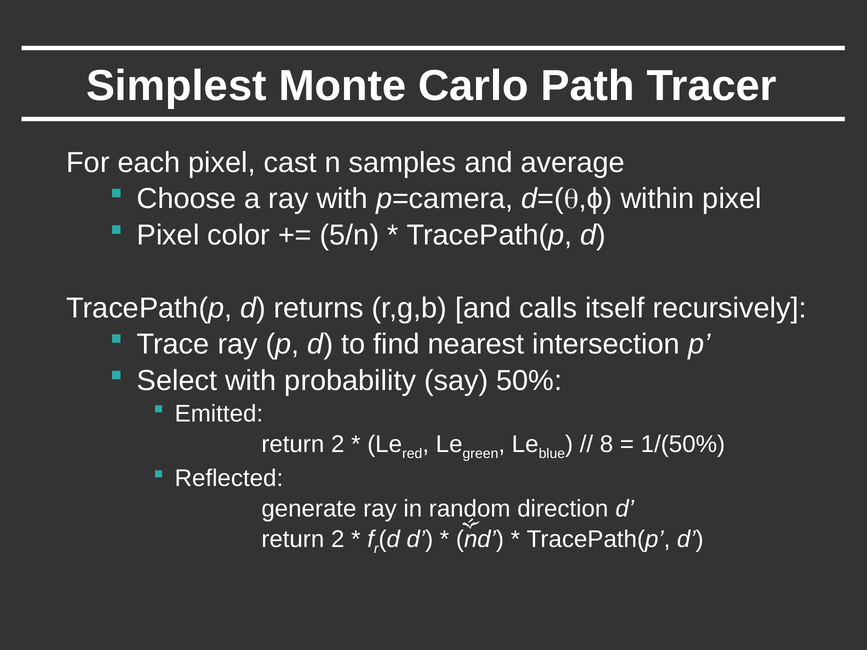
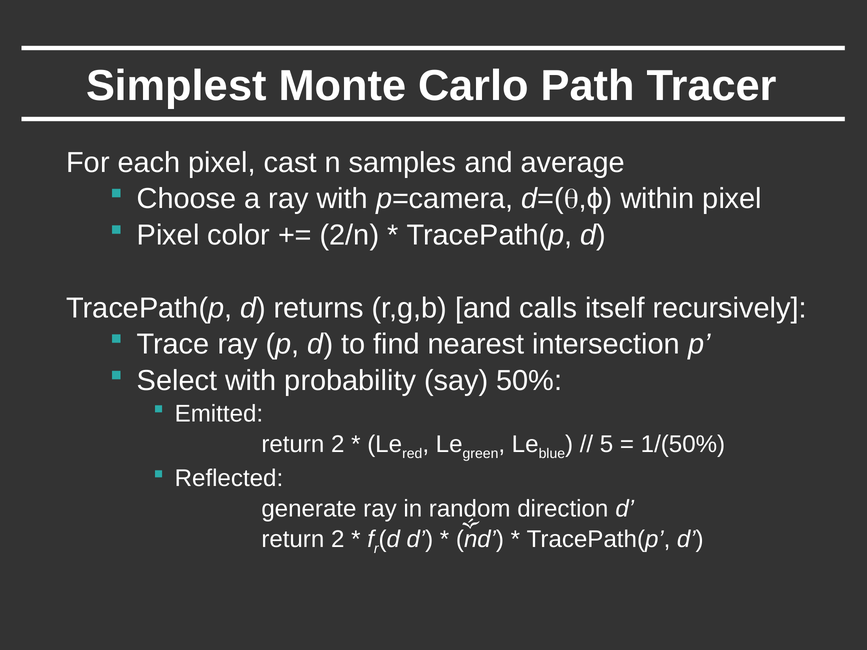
5/n: 5/n -> 2/n (349, 235)
8: 8 -> 5 (607, 444)
